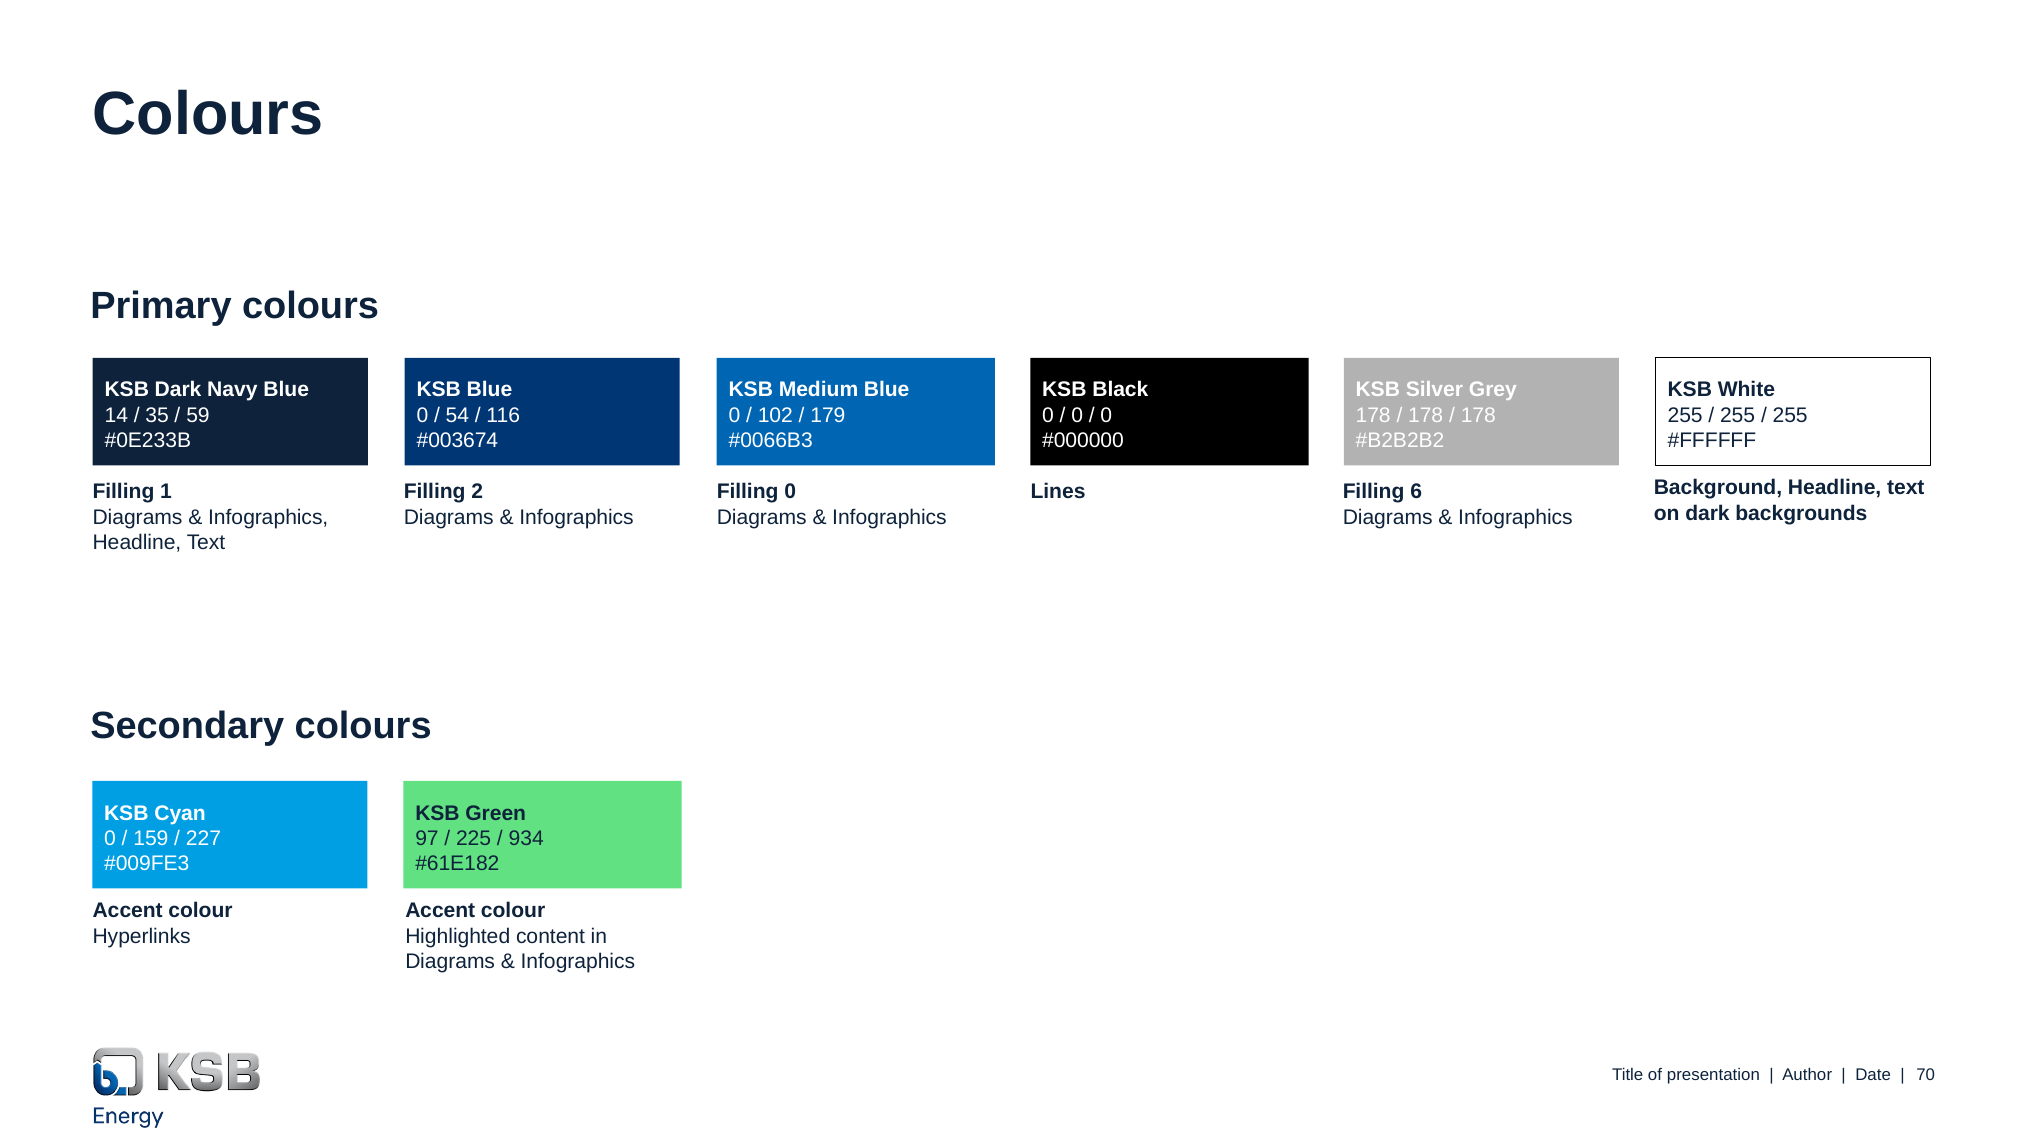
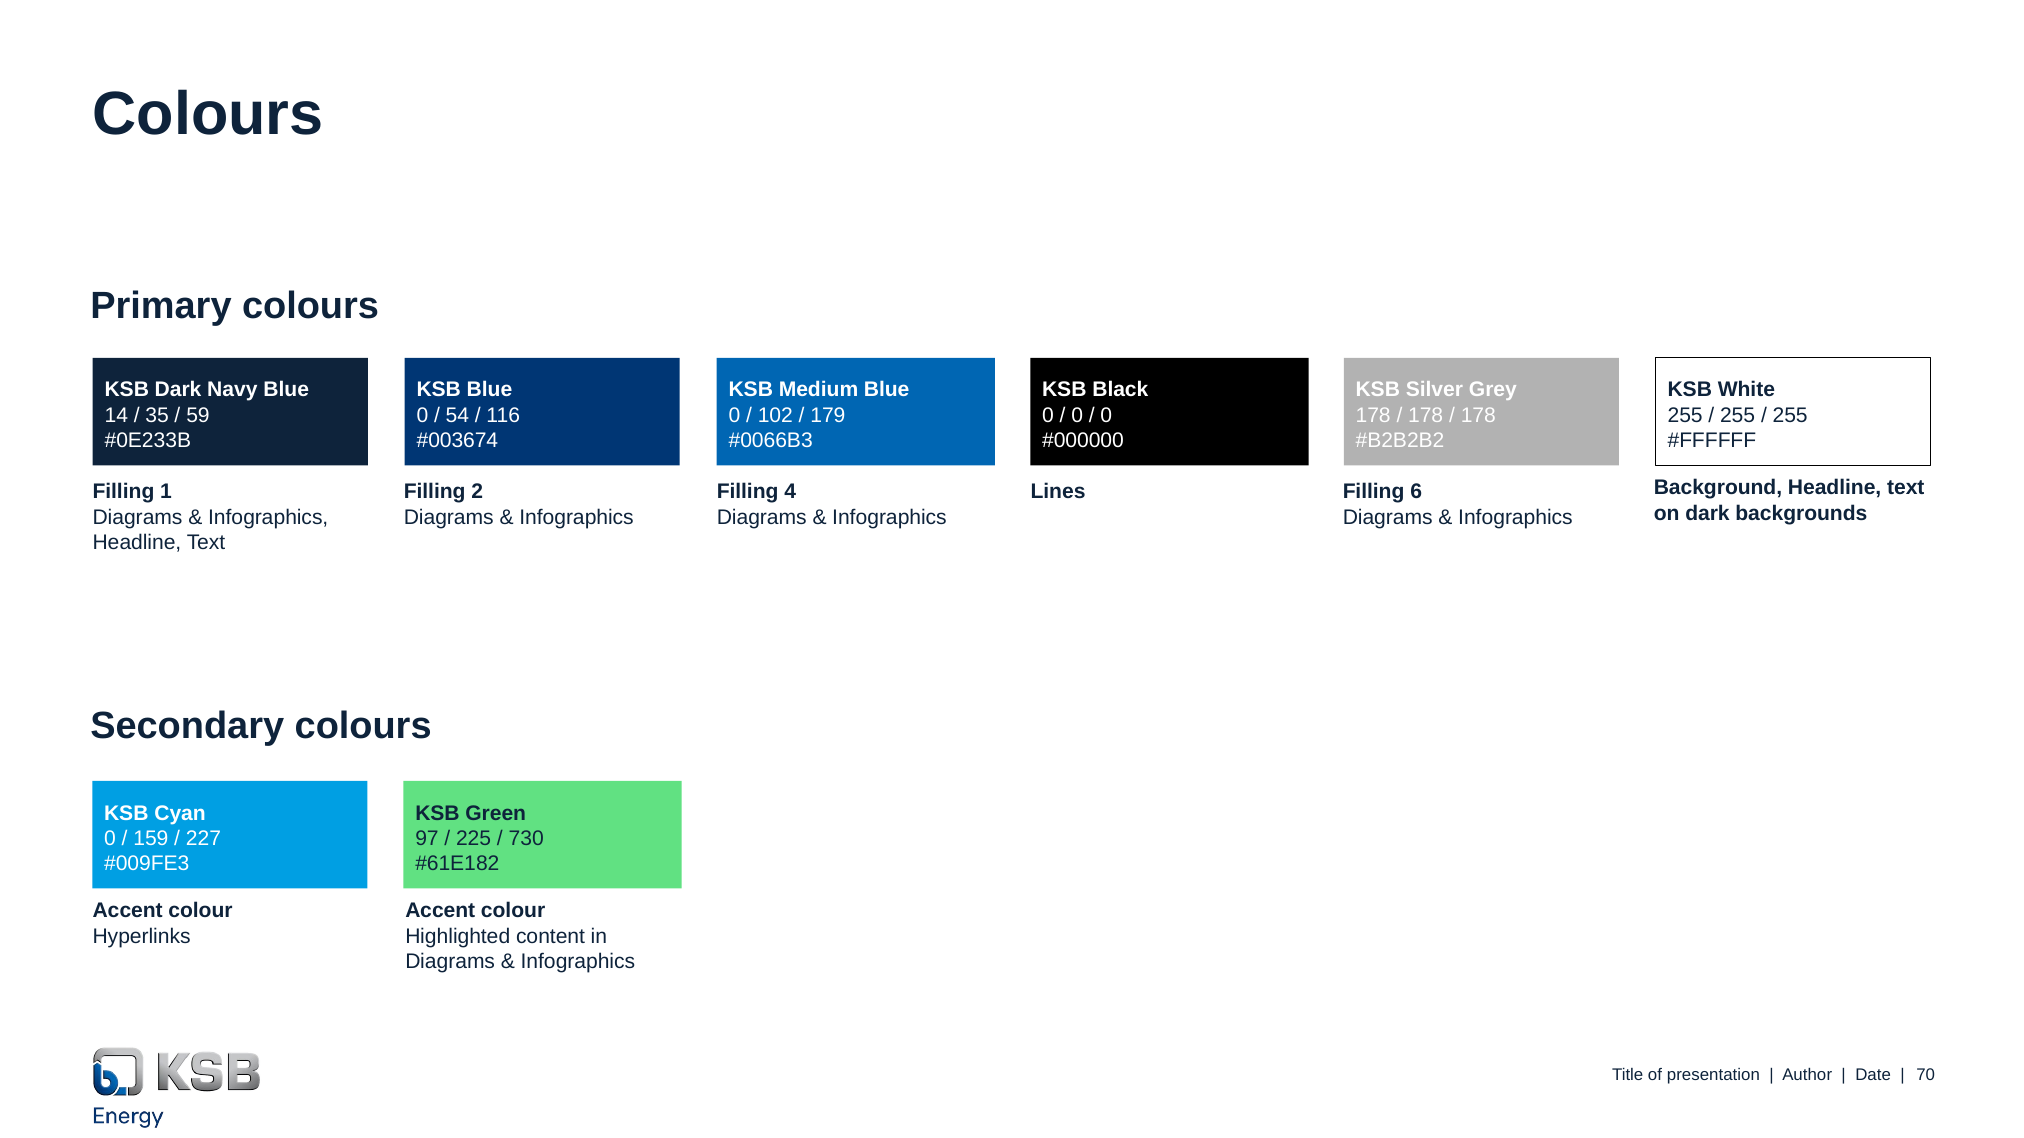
Filling 0: 0 -> 4 (790, 492)
934: 934 -> 730 (526, 839)
